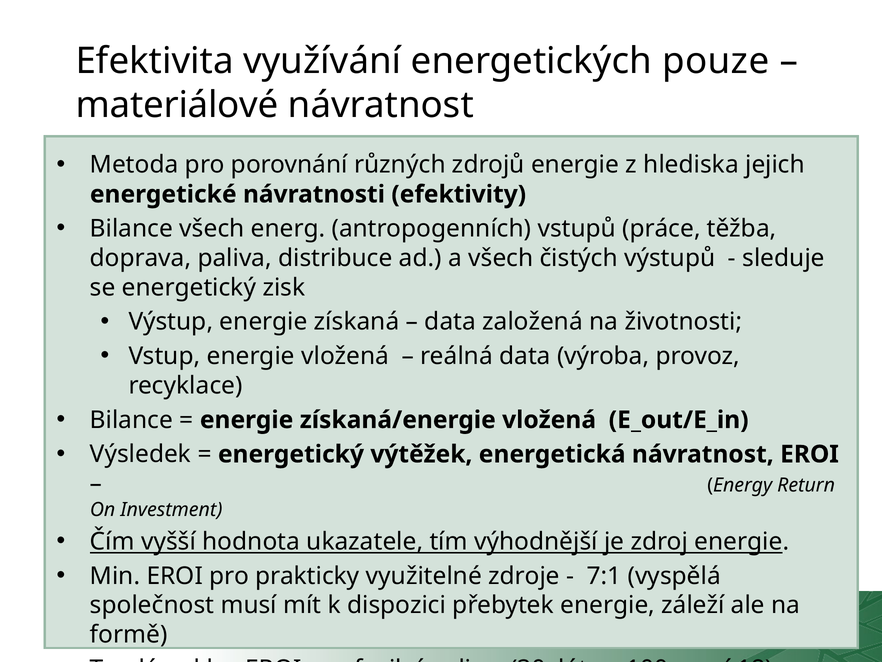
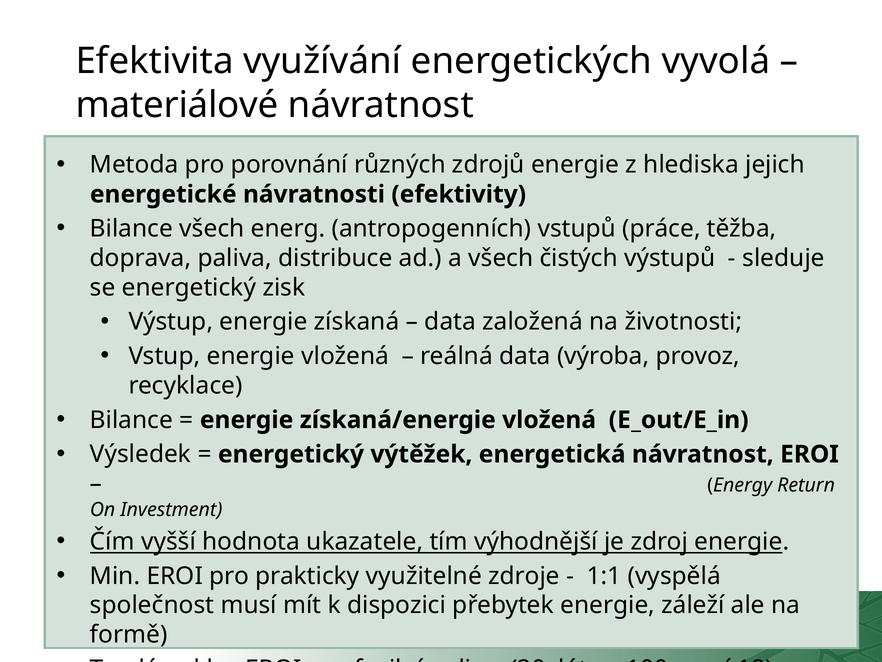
pouze: pouze -> vyvolá (716, 61)
7:1: 7:1 -> 1:1 (604, 575)
